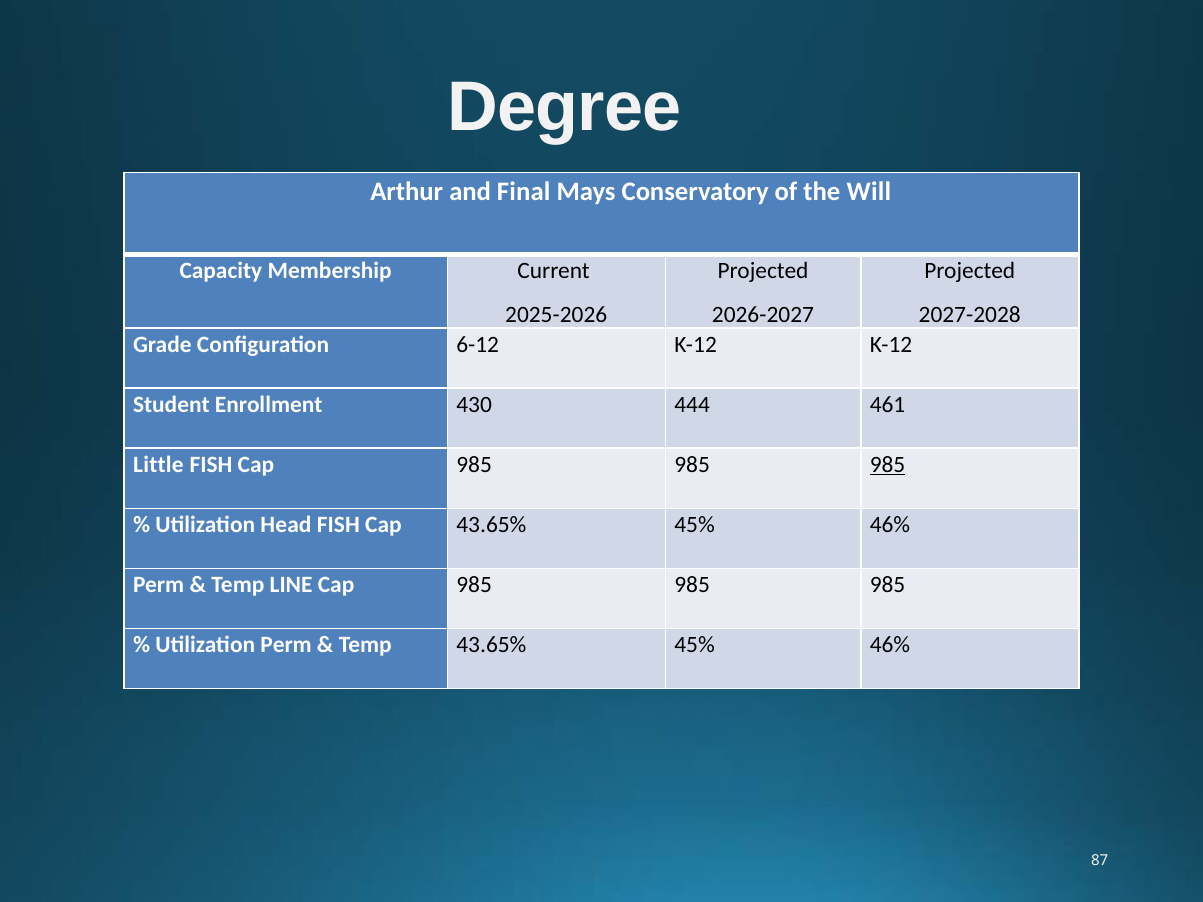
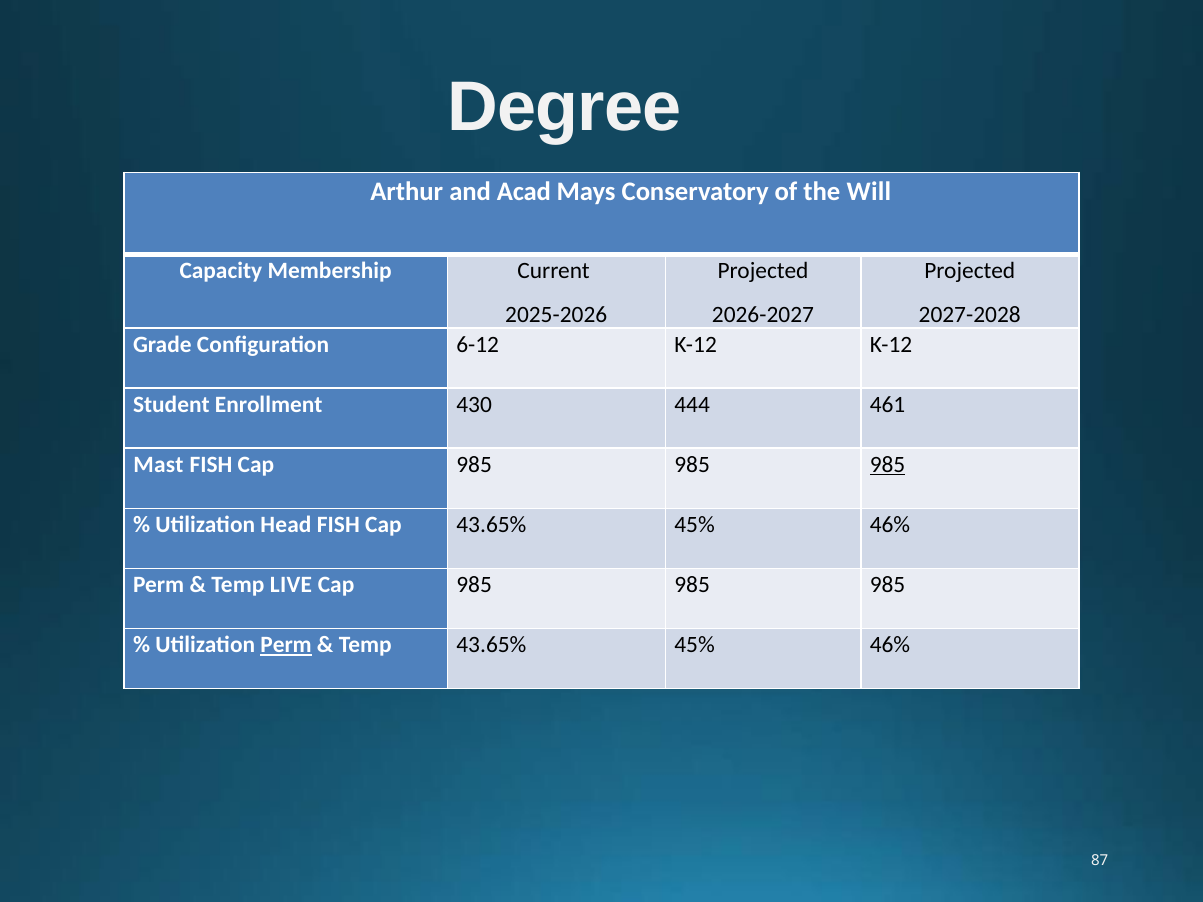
Final: Final -> Acad (524, 191)
Little: Little -> Mast (158, 465)
LINE: LINE -> LIVE (291, 585)
Perm underline: none -> present (286, 645)
